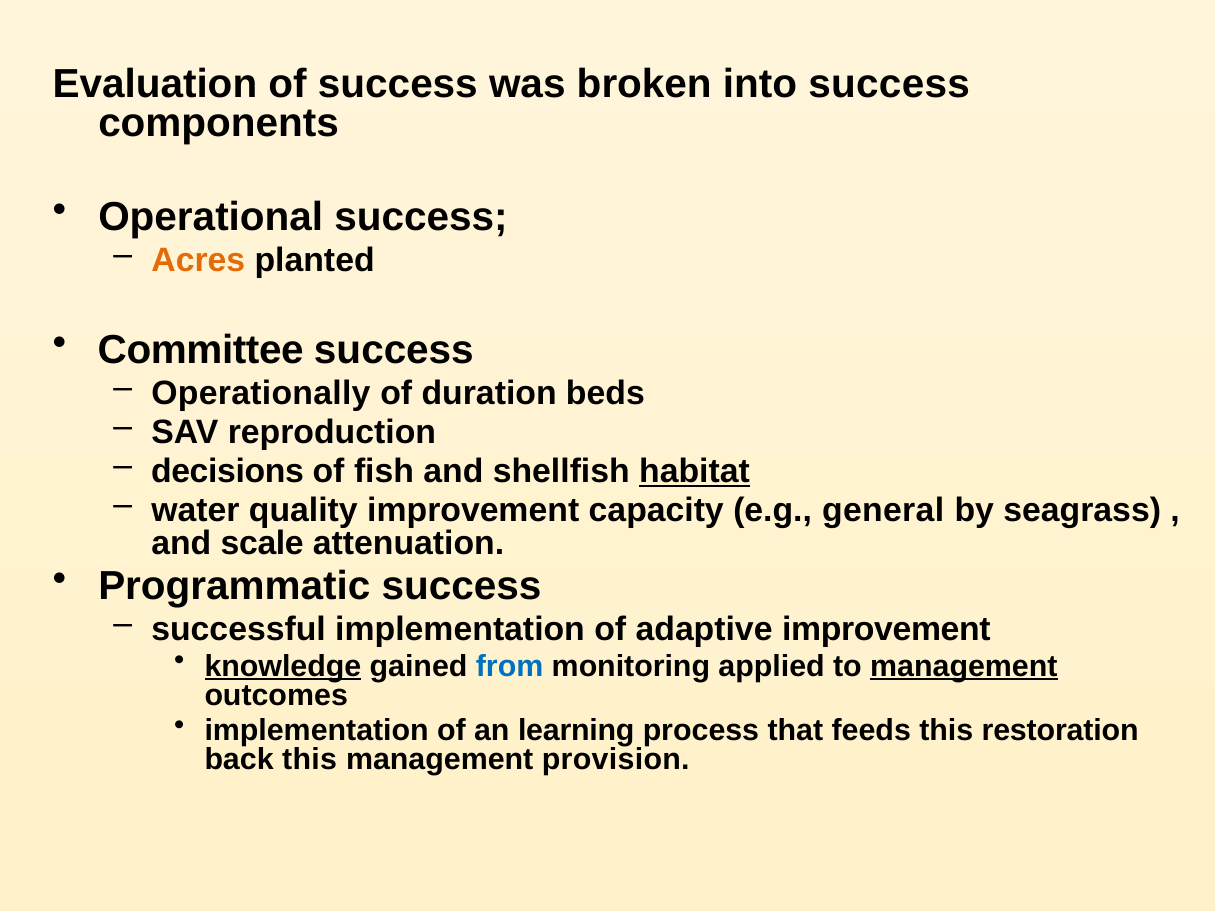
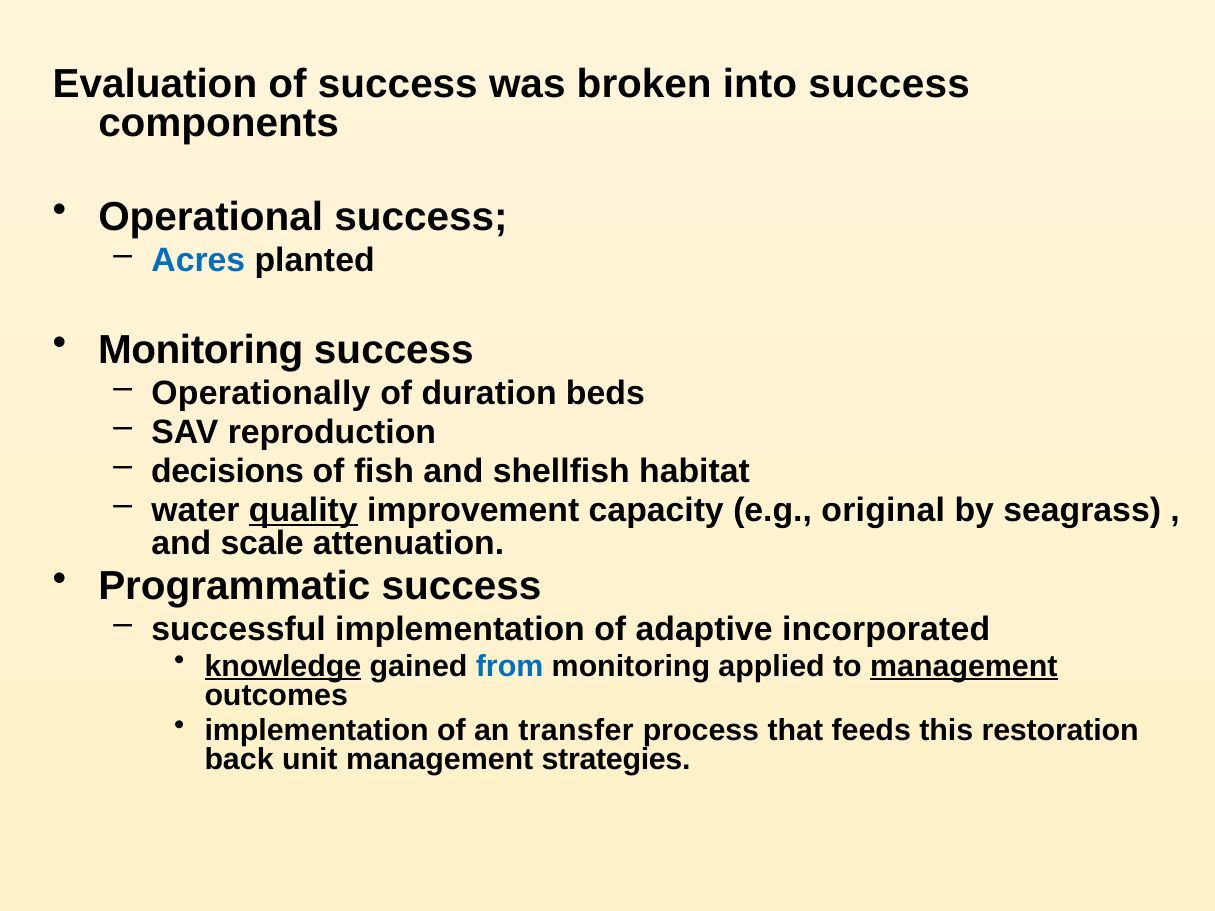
Acres colour: orange -> blue (198, 260)
Committee: Committee -> Monitoring (201, 350)
habitat underline: present -> none (695, 471)
quality underline: none -> present (303, 511)
general: general -> original (883, 511)
adaptive improvement: improvement -> incorporated (886, 629)
learning: learning -> transfer (576, 731)
back this: this -> unit (310, 760)
provision: provision -> strategies (616, 760)
